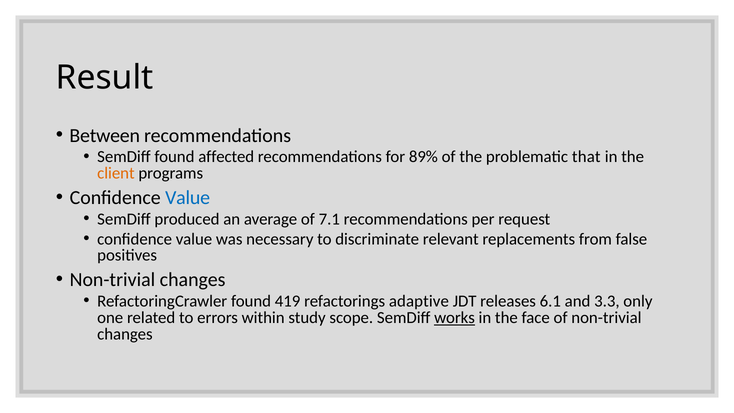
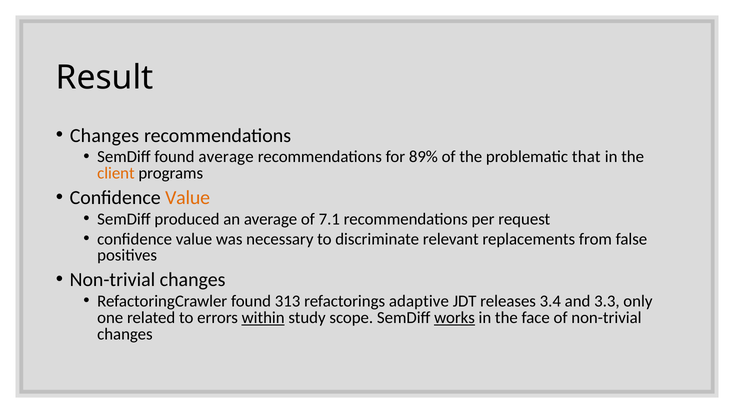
Between: Between -> Changes (105, 136)
found affected: affected -> average (226, 157)
Value colour: blue -> orange (188, 198)
419: 419 -> 313 (288, 301)
6.1: 6.1 -> 3.4 (550, 301)
within underline: none -> present (263, 318)
